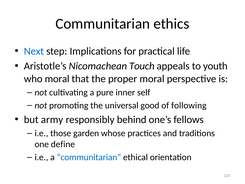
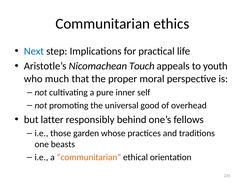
who moral: moral -> much (57, 79)
following: following -> overhead (189, 105)
army: army -> latter (52, 119)
define: define -> beasts (63, 144)
communitarian colour: blue -> orange (89, 157)
